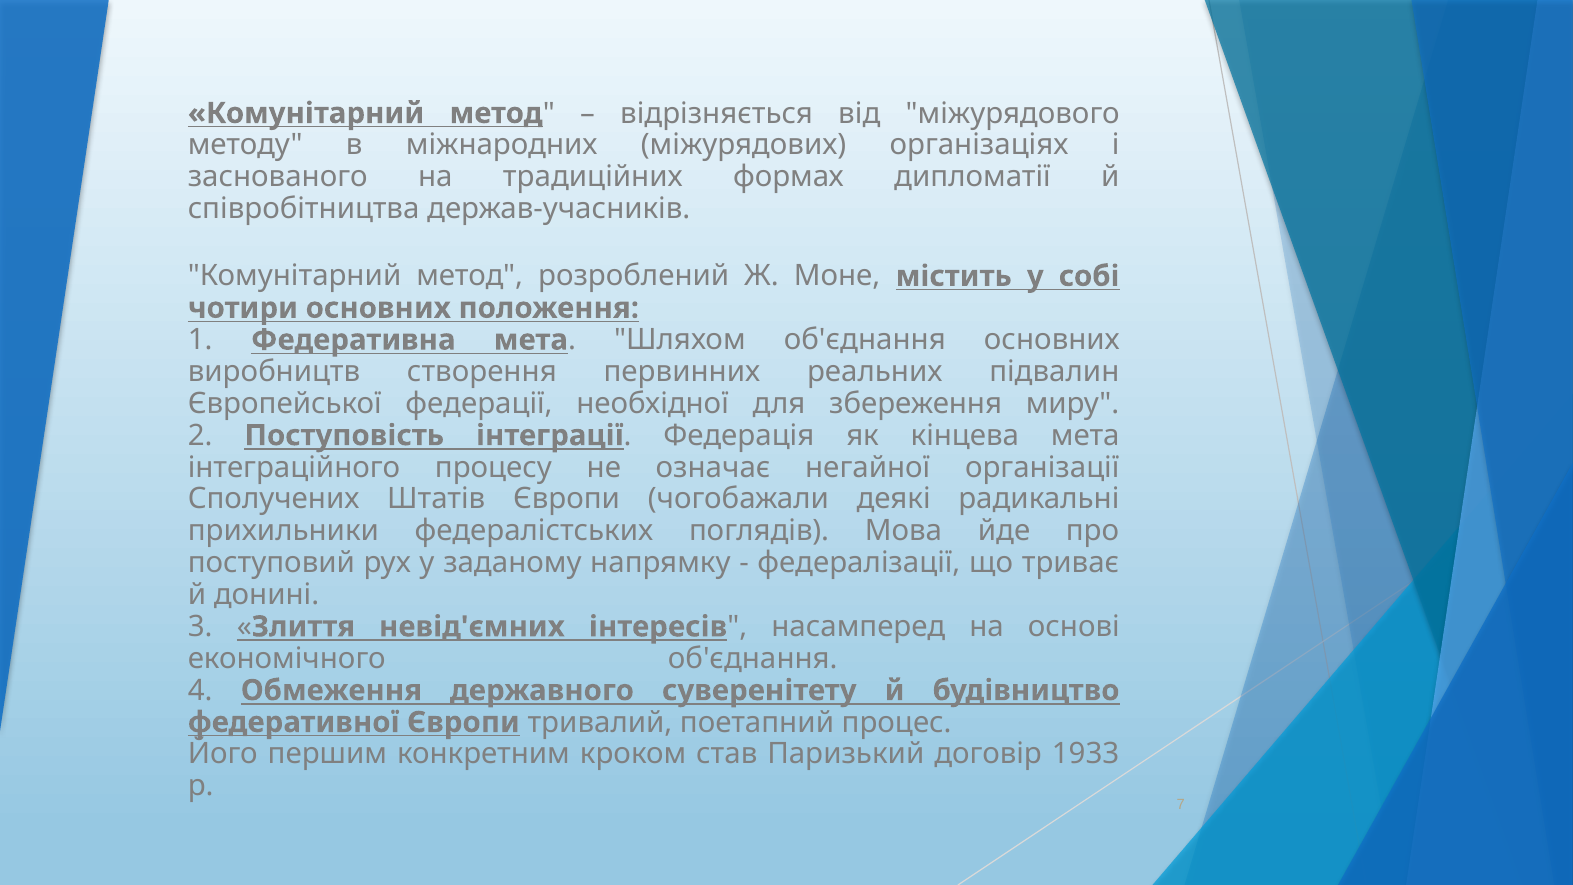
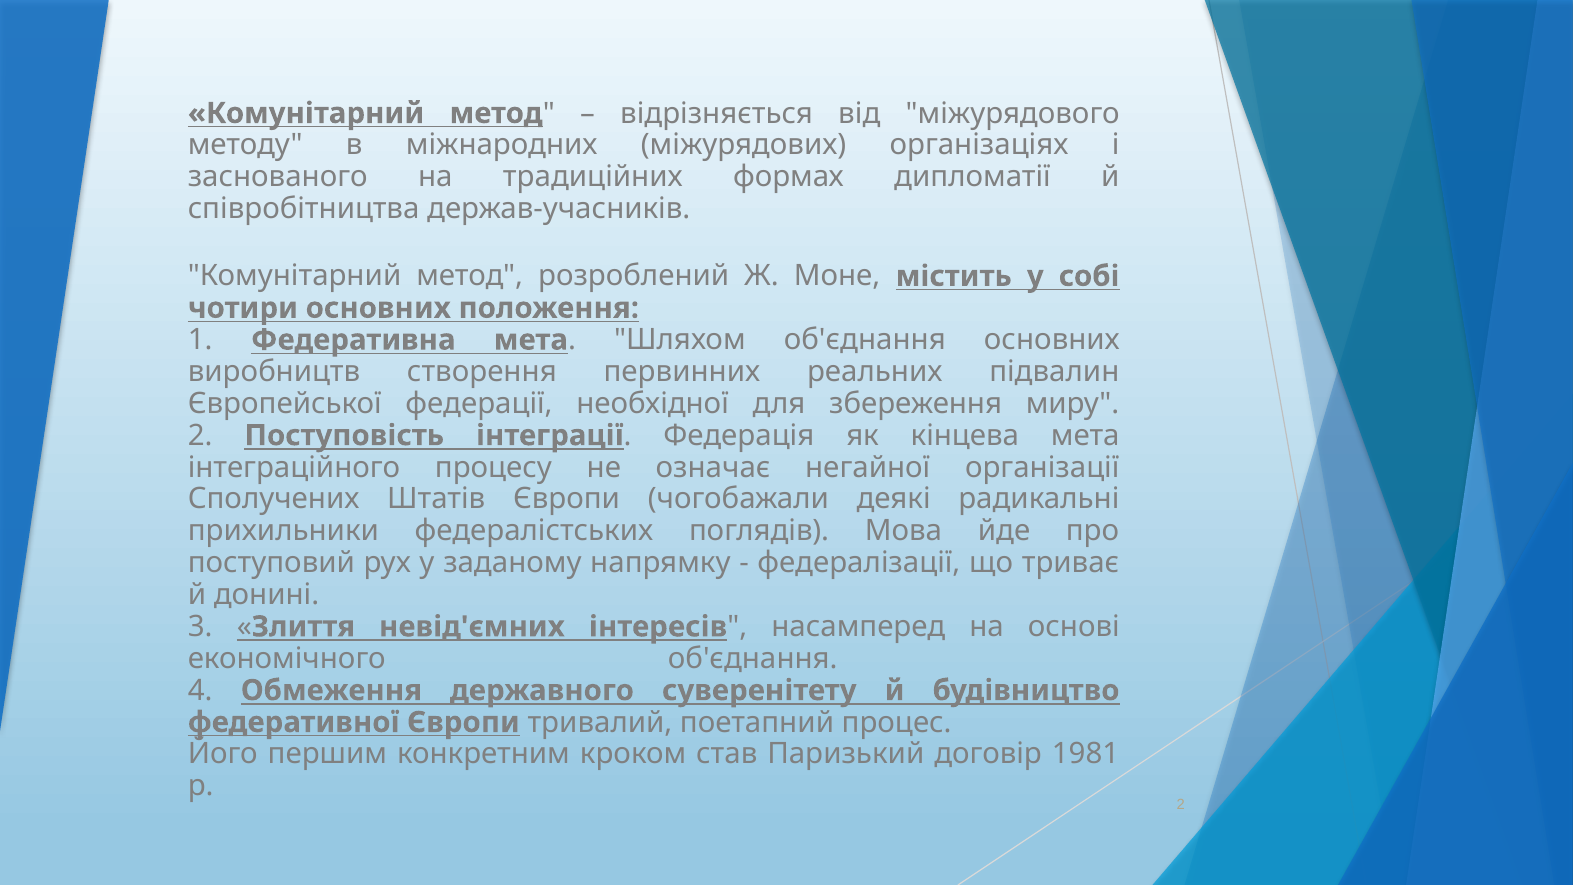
1933: 1933 -> 1981 (1086, 754)
р 7: 7 -> 2 (1181, 804)
